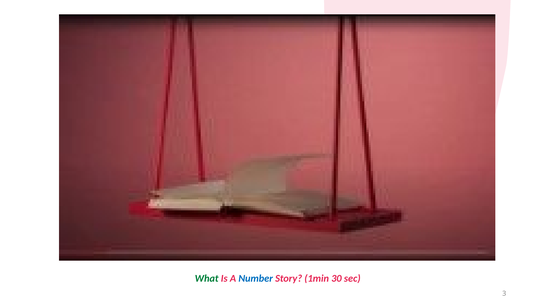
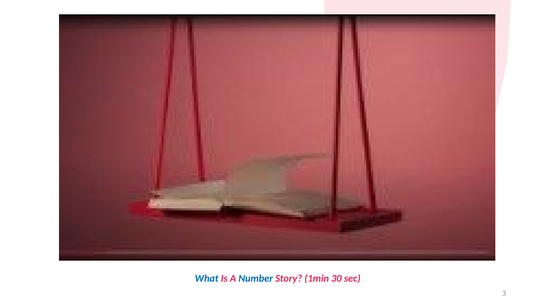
What colour: green -> blue (207, 279)
